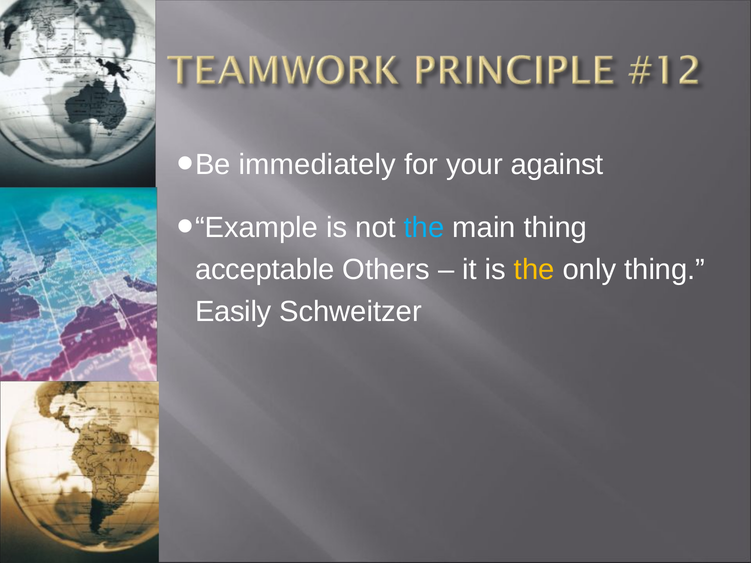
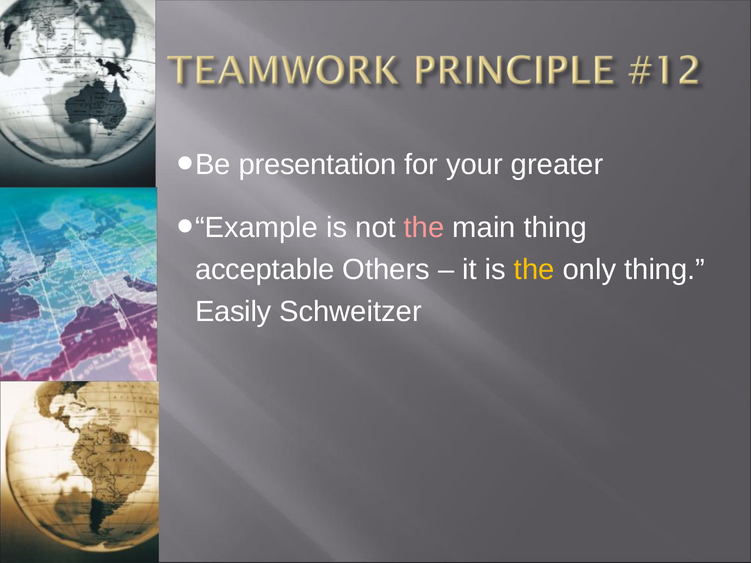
immediately: immediately -> presentation (317, 165)
against: against -> greater (557, 165)
the colour: light blue -> pink (424, 228)
